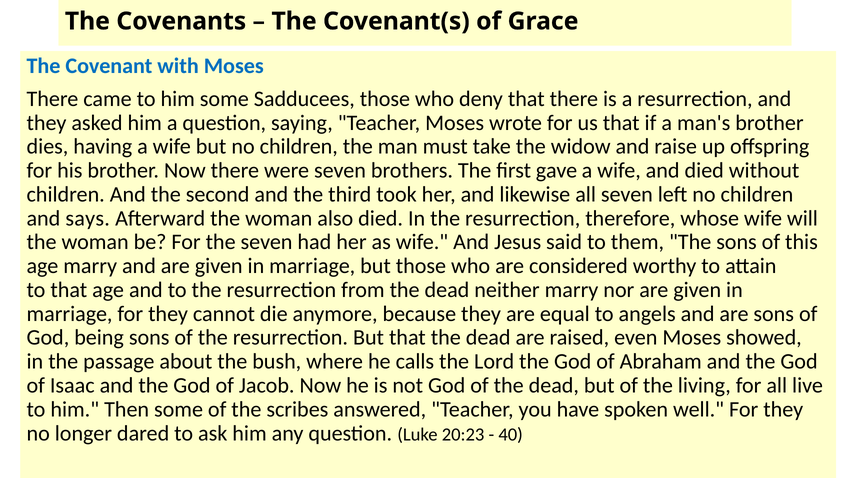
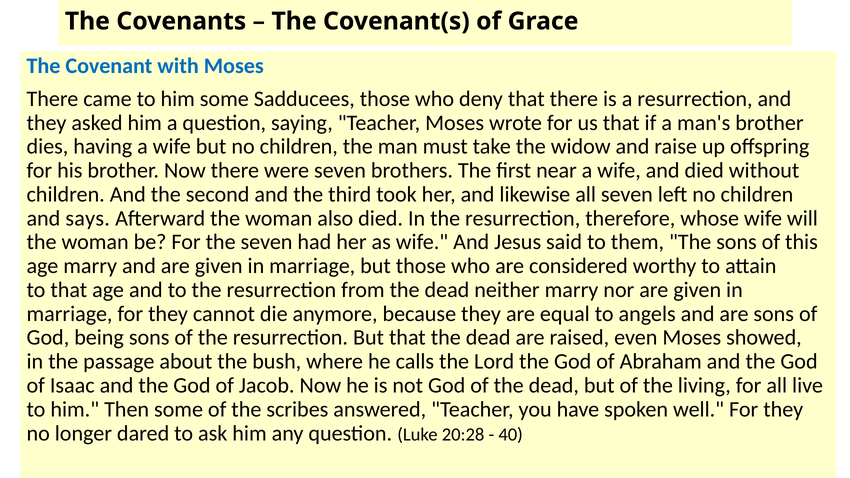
gave: gave -> near (556, 171)
20:23: 20:23 -> 20:28 (463, 435)
